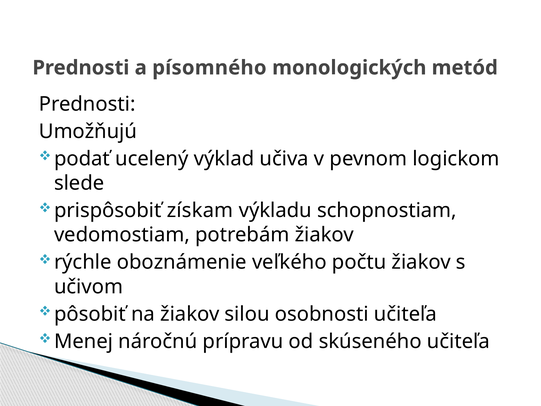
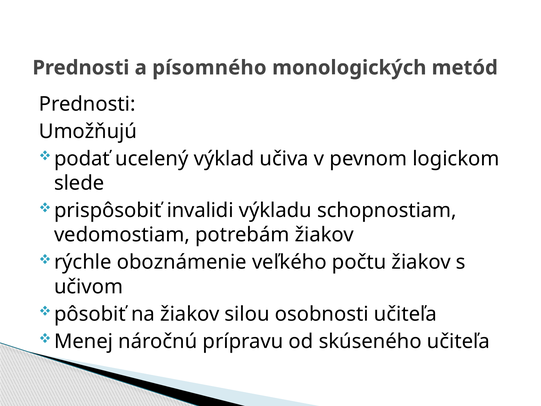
získam: získam -> invalidi (200, 210)
